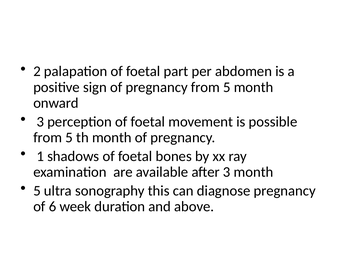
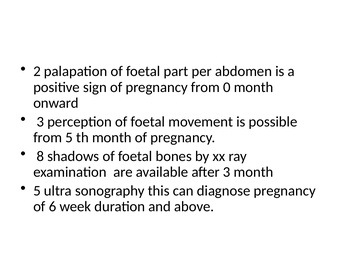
pregnancy from 5: 5 -> 0 (227, 87)
1: 1 -> 8 (40, 156)
